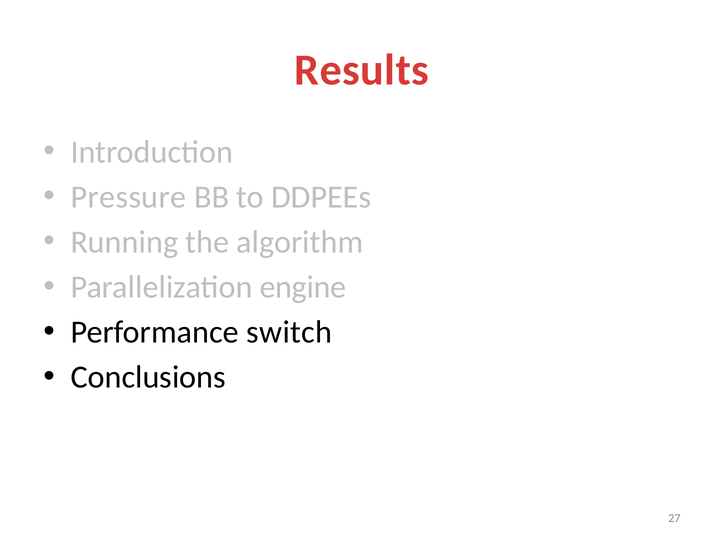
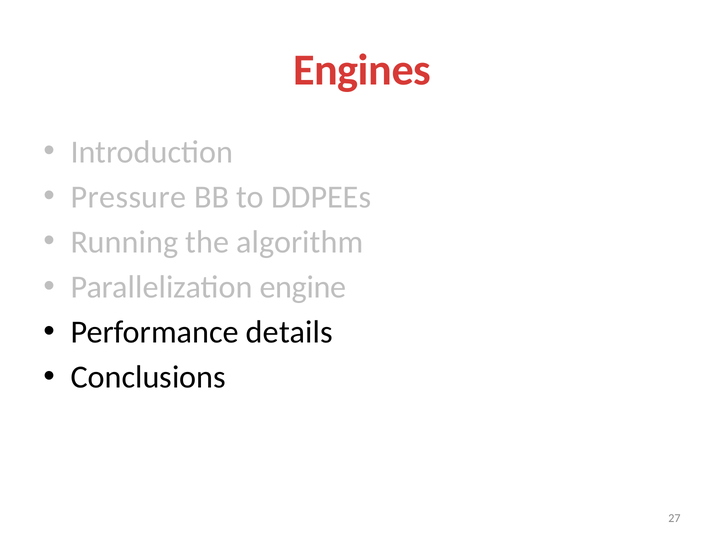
Results: Results -> Engines (362, 70)
switch: switch -> details (289, 332)
